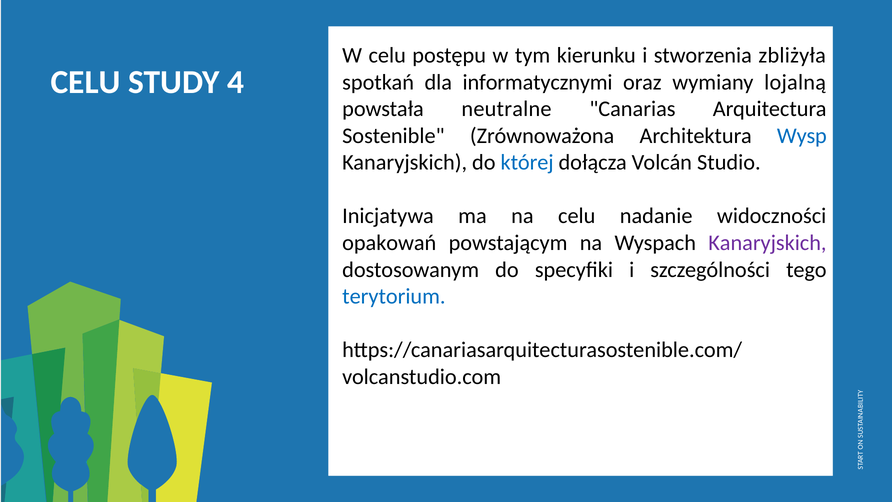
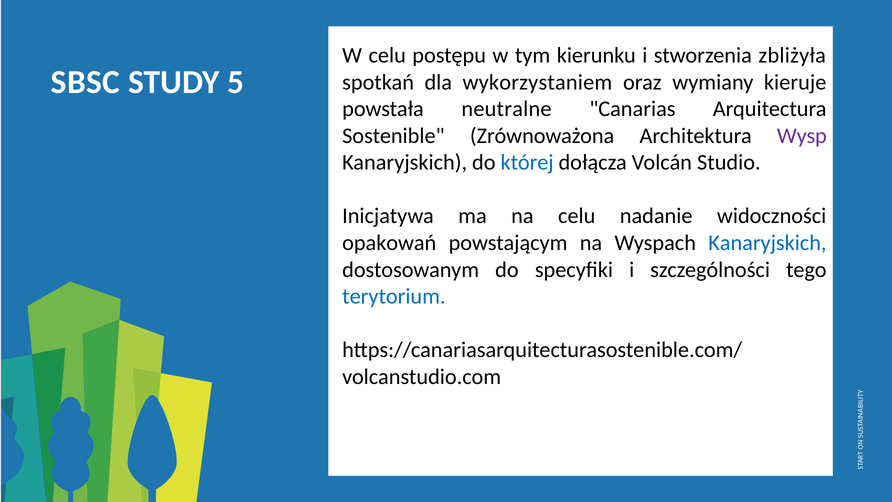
CELU: CELU -> SBSC (85, 82)
4: 4 -> 5 (236, 82)
informatycznymi: informatycznymi -> wykorzystaniem (537, 82)
lojalną: lojalną -> kieruje (795, 82)
Wysp colour: blue -> purple (802, 136)
Kanaryjskich colour: purple -> blue (767, 243)
